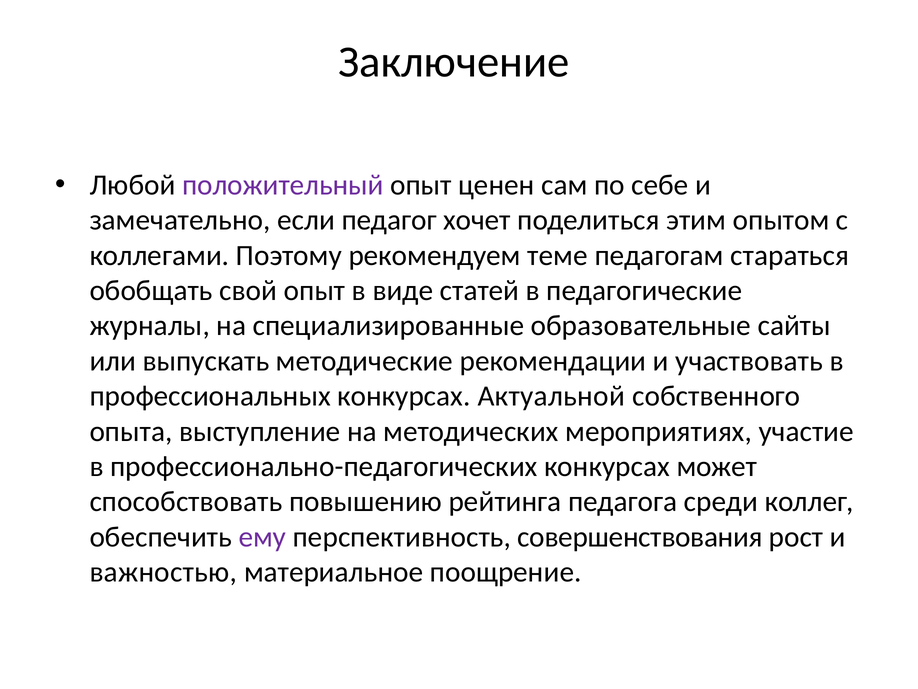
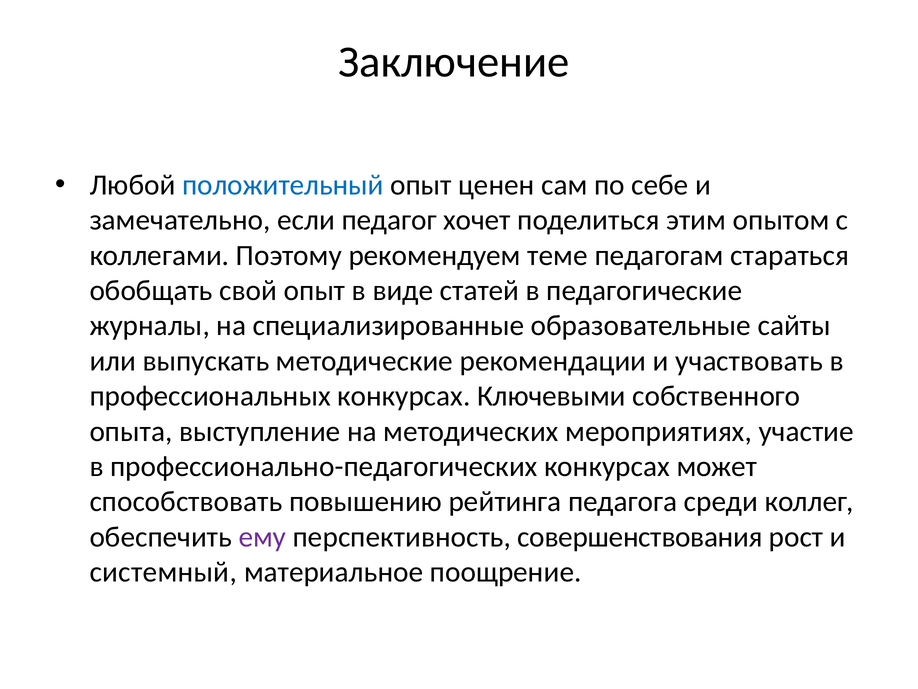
положительный colour: purple -> blue (283, 185)
Актуальной: Актуальной -> Ключевыми (551, 396)
важностью: важностью -> системный (163, 572)
